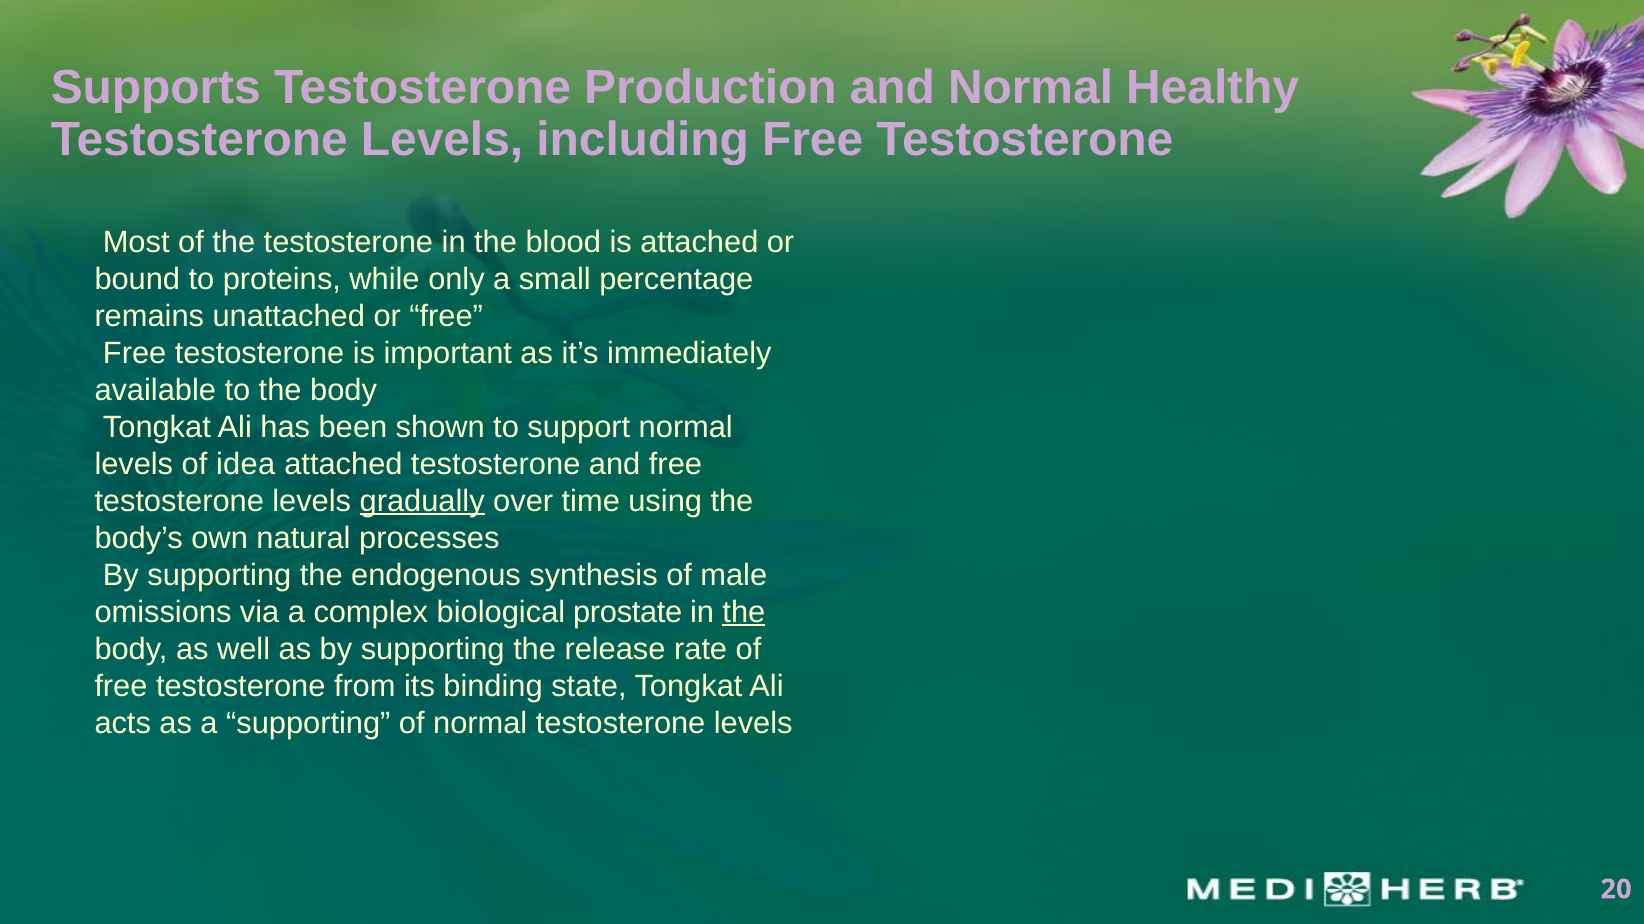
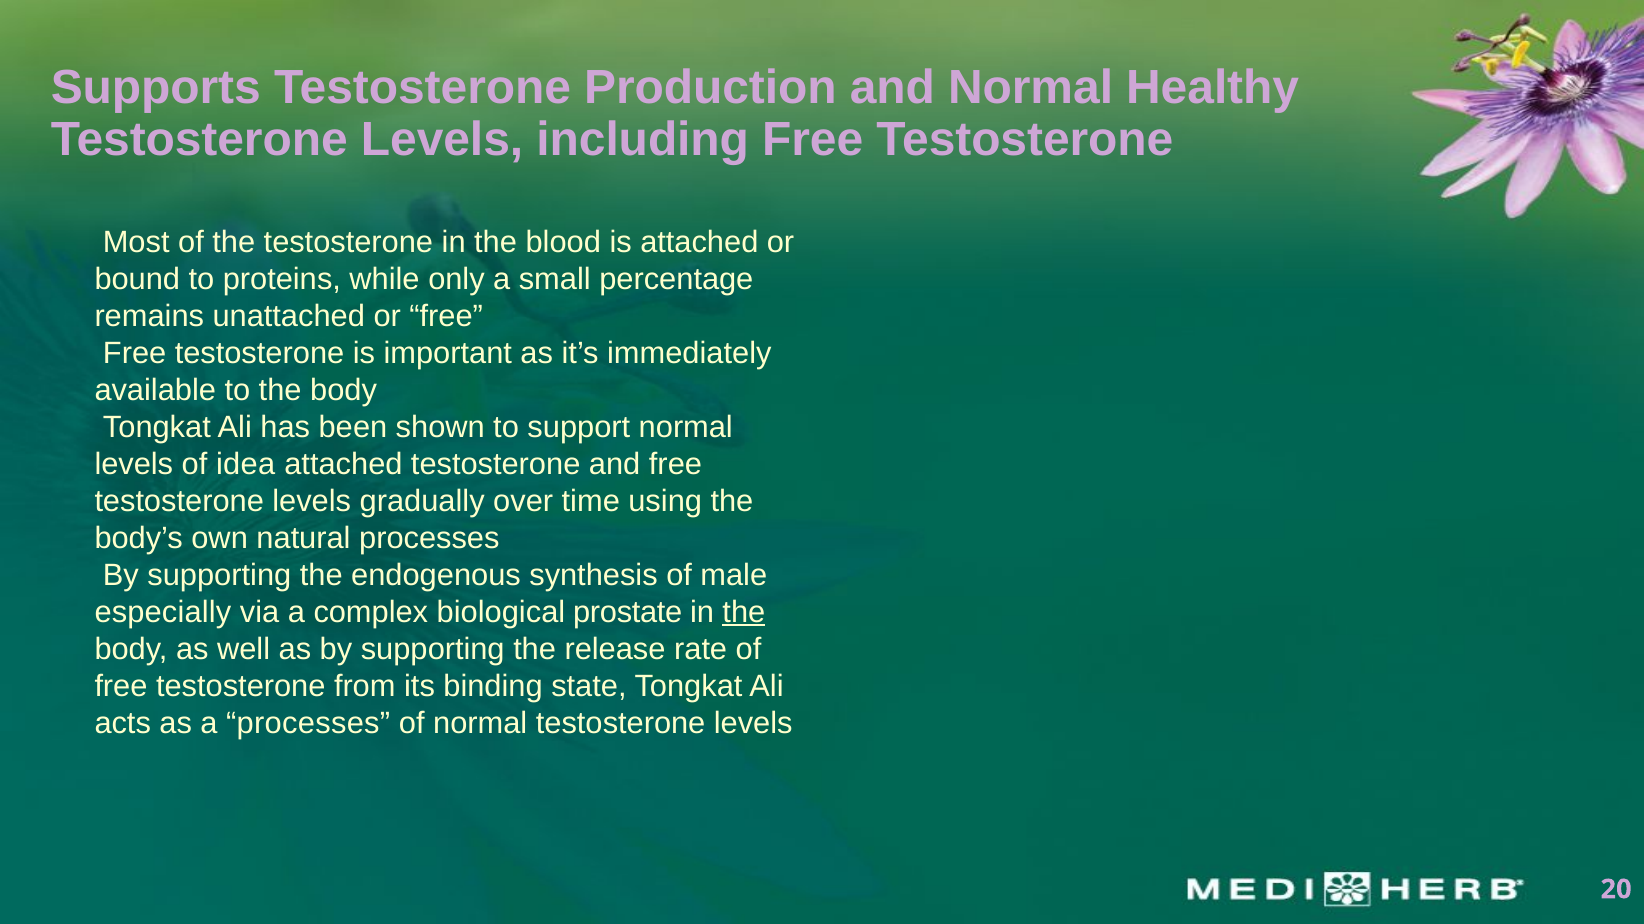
gradually underline: present -> none (422, 502)
omissions: omissions -> especially (163, 612)
a supporting: supporting -> processes (308, 723)
